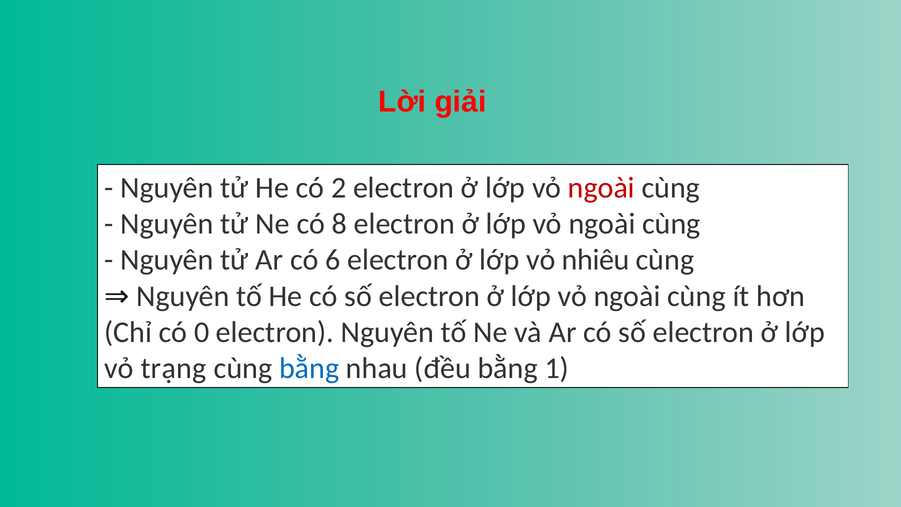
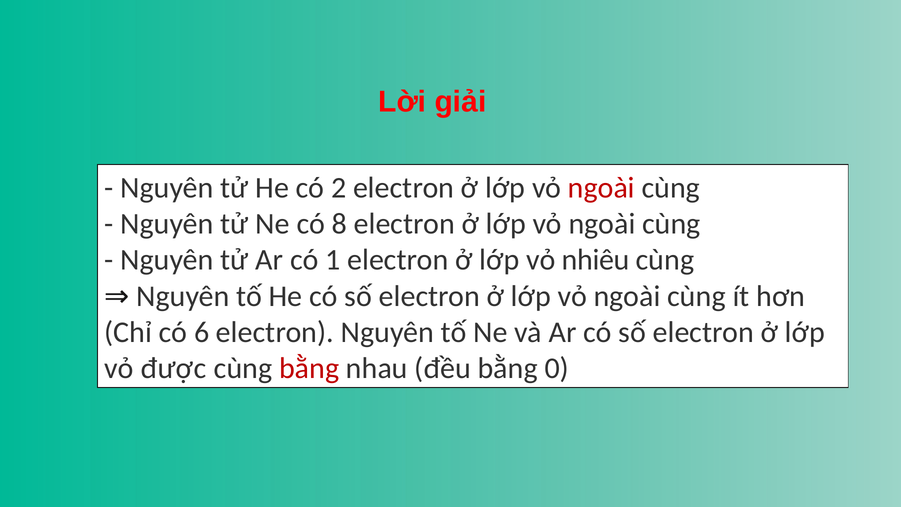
6: 6 -> 1 (333, 260)
0: 0 -> 6 (202, 332)
trạng: trạng -> được (174, 368)
bằng colour: blue -> red (309, 368)
1: 1 -> 0 (557, 368)
